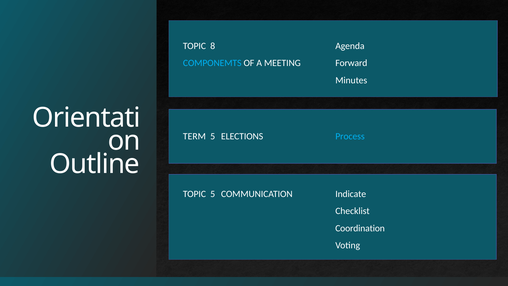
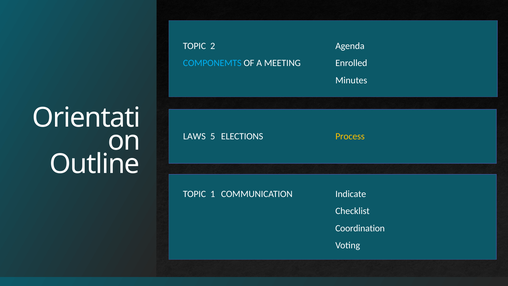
8: 8 -> 2 (213, 46)
Forward: Forward -> Enrolled (351, 63)
TERM: TERM -> LAWS (194, 136)
Process colour: light blue -> yellow (350, 136)
TOPIC 5: 5 -> 1 (213, 194)
